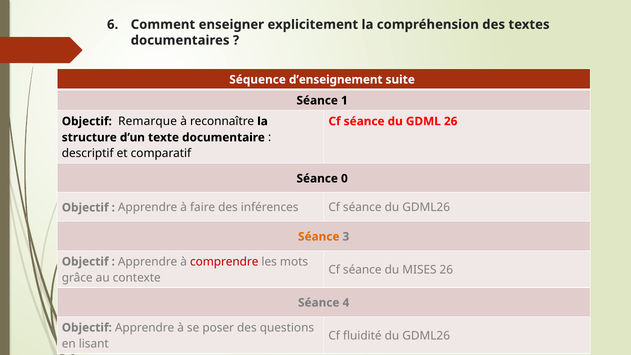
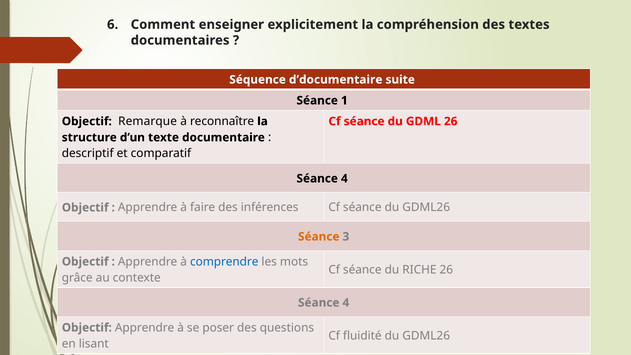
d’enseignement: d’enseignement -> d’documentaire (336, 80)
0: 0 -> 4 (344, 178)
comprendre colour: red -> blue (224, 262)
MISES: MISES -> RICHE (419, 270)
